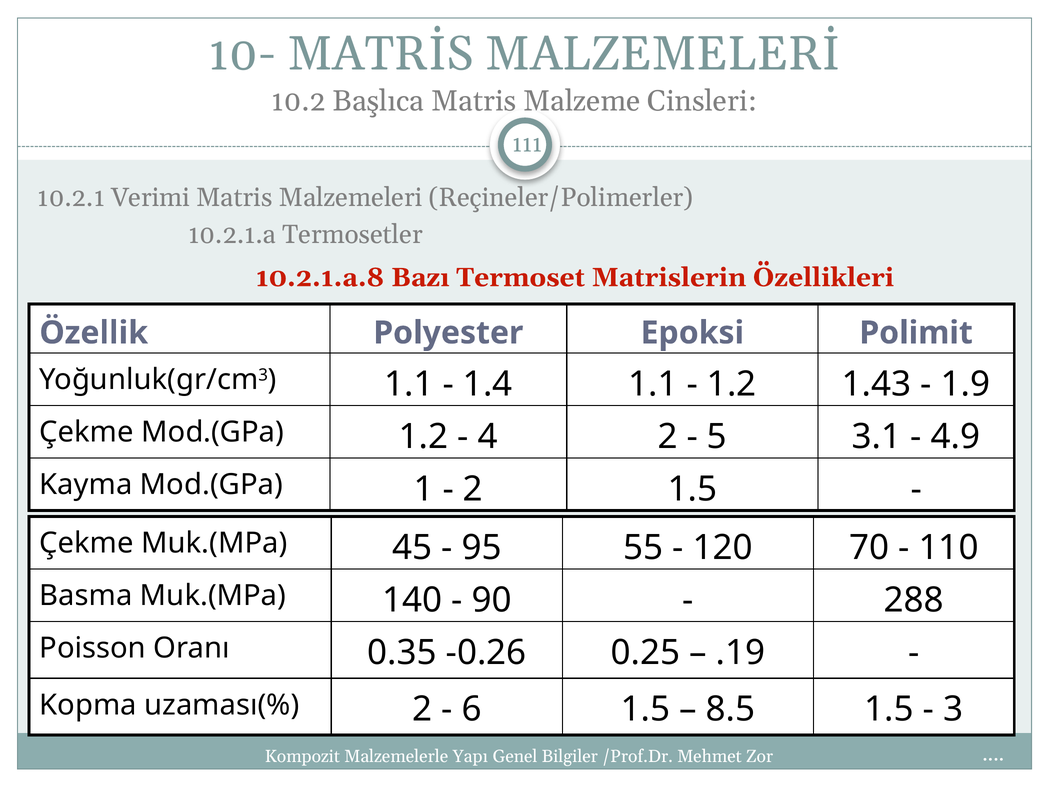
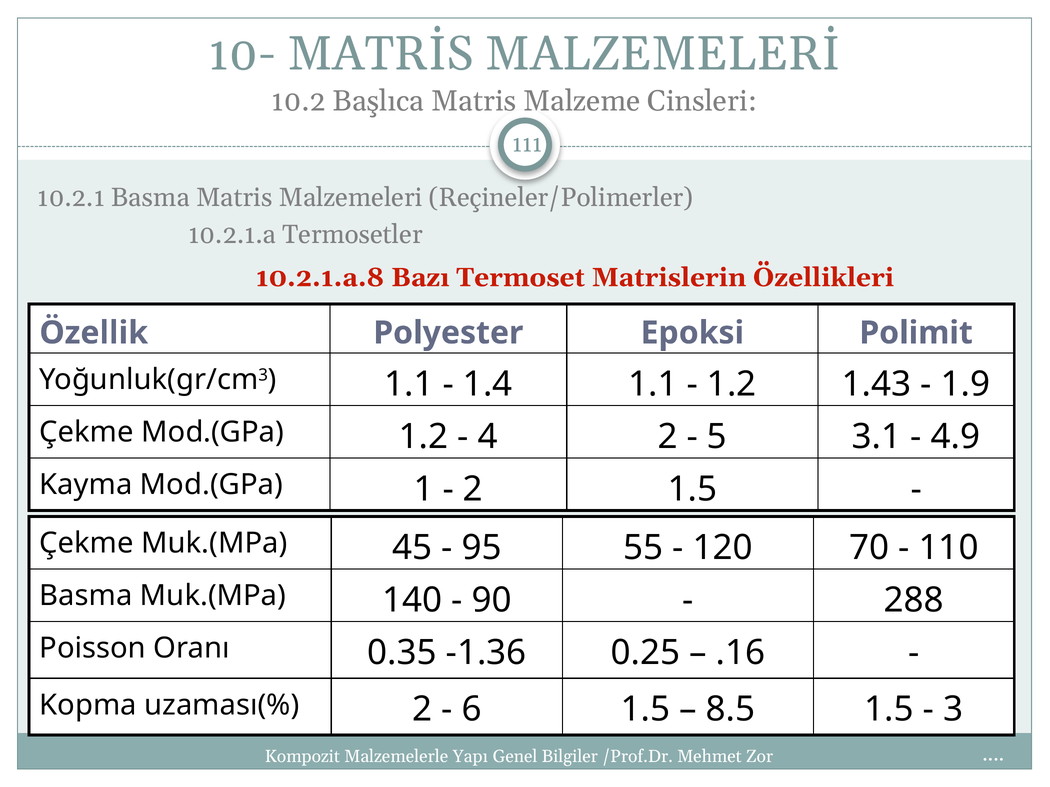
10.2.1 Verimi: Verimi -> Basma (150, 198)
-0.26: -0.26 -> -1.36 (486, 653)
.19: .19 -> .16 (740, 653)
